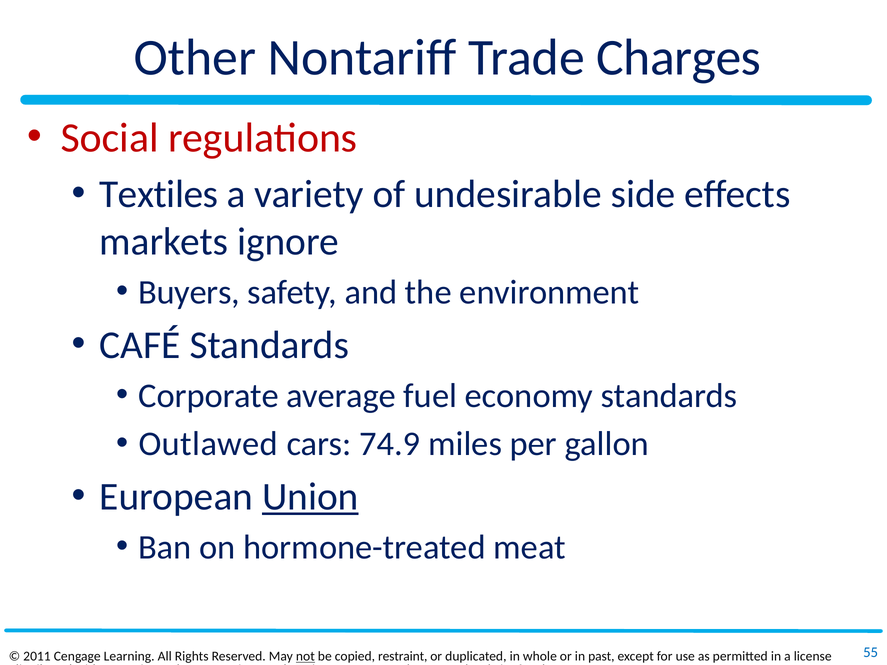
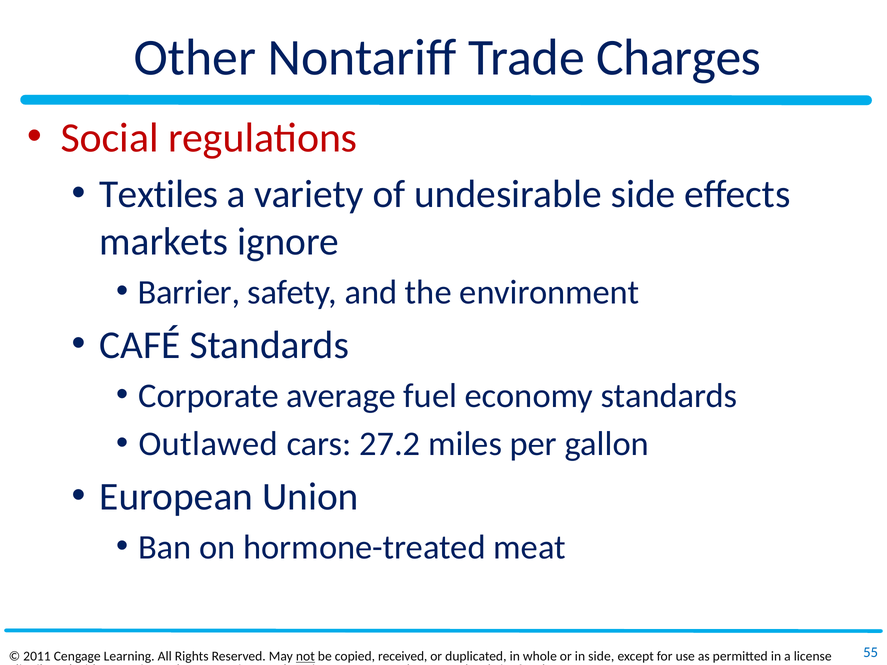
Buyers: Buyers -> Barrier (189, 293)
74.9: 74.9 -> 27.2 (390, 444)
Union underline: present -> none (310, 497)
restraint: restraint -> received (403, 657)
in past: past -> side (601, 657)
